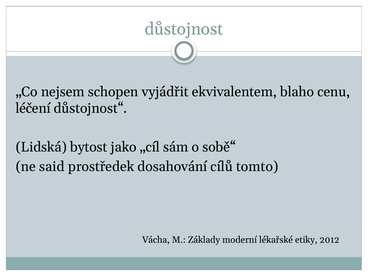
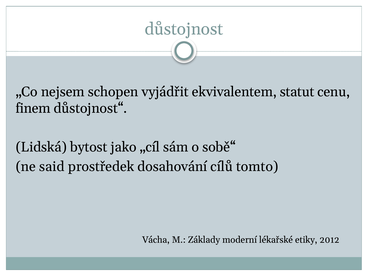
blaho: blaho -> statut (297, 92)
léčení: léčení -> finem (33, 108)
